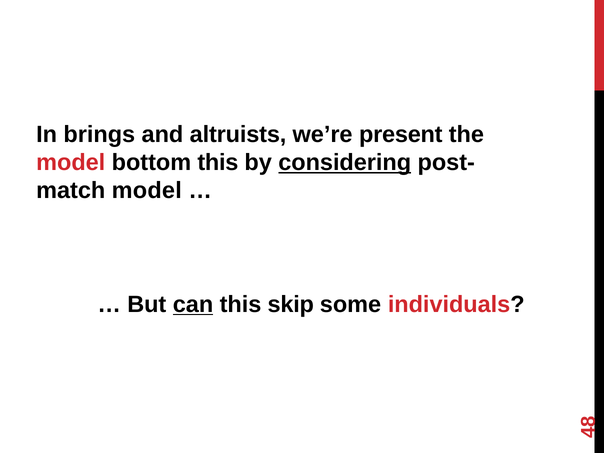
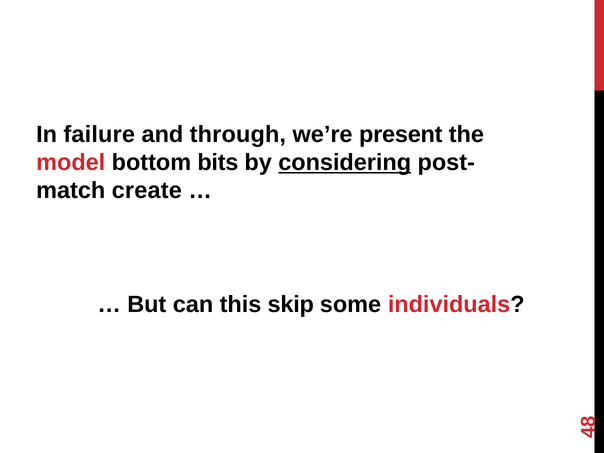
brings: brings -> failure (99, 134)
altruists: altruists -> through (238, 134)
bottom this: this -> bits (218, 163)
model: model -> create (147, 191)
can underline: present -> none (193, 304)
